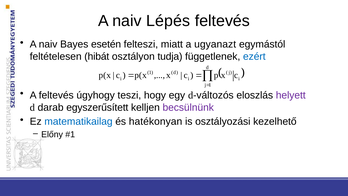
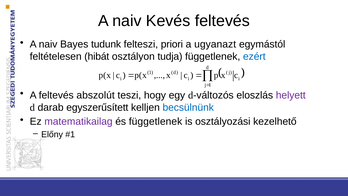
Lépés: Lépés -> Kevés (168, 21)
esetén: esetén -> tudunk (106, 44)
miatt: miatt -> priori (172, 44)
úgyhogy: úgyhogy -> abszolút (96, 95)
becsülnünk colour: purple -> blue (188, 107)
matematikailag colour: blue -> purple (78, 121)
és hatékonyan: hatékonyan -> függetlenek (156, 121)
